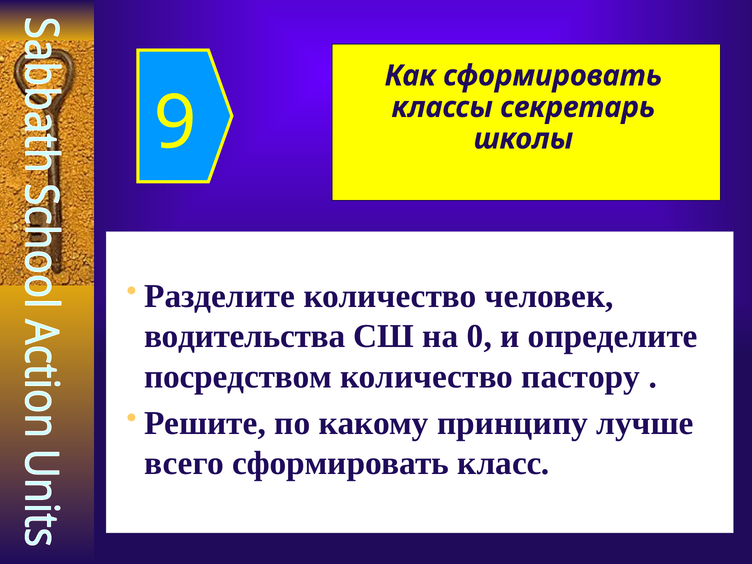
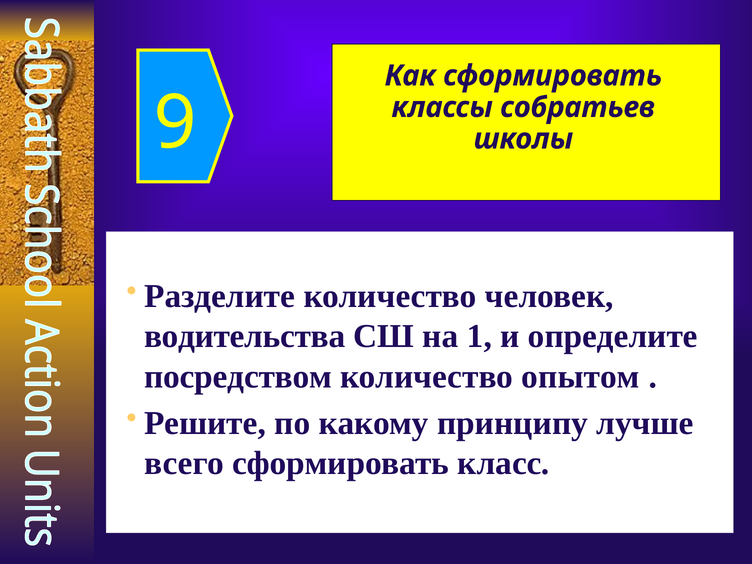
секретарь: секретарь -> собратьев (578, 107)
0: 0 -> 1 (479, 336)
пастору: пастору -> опытом (581, 376)
